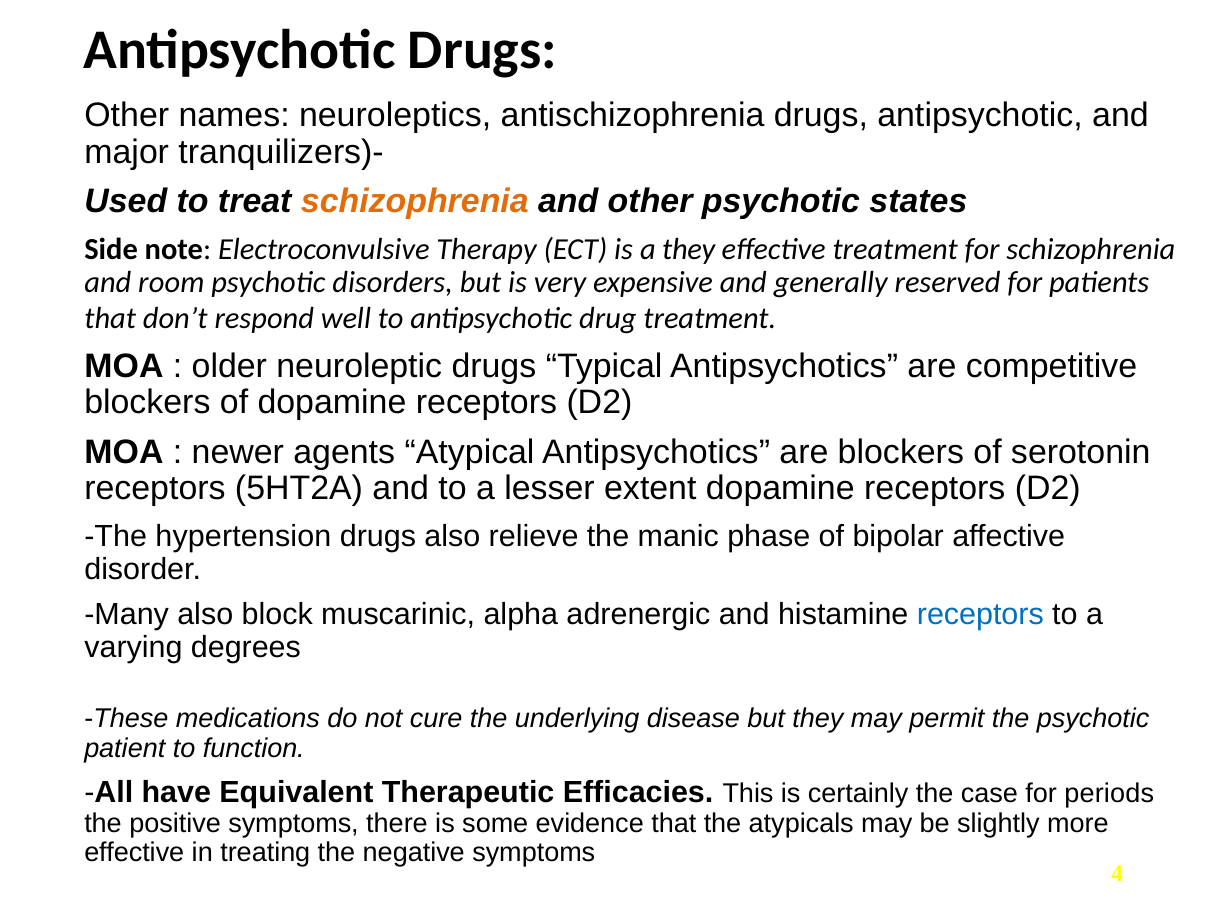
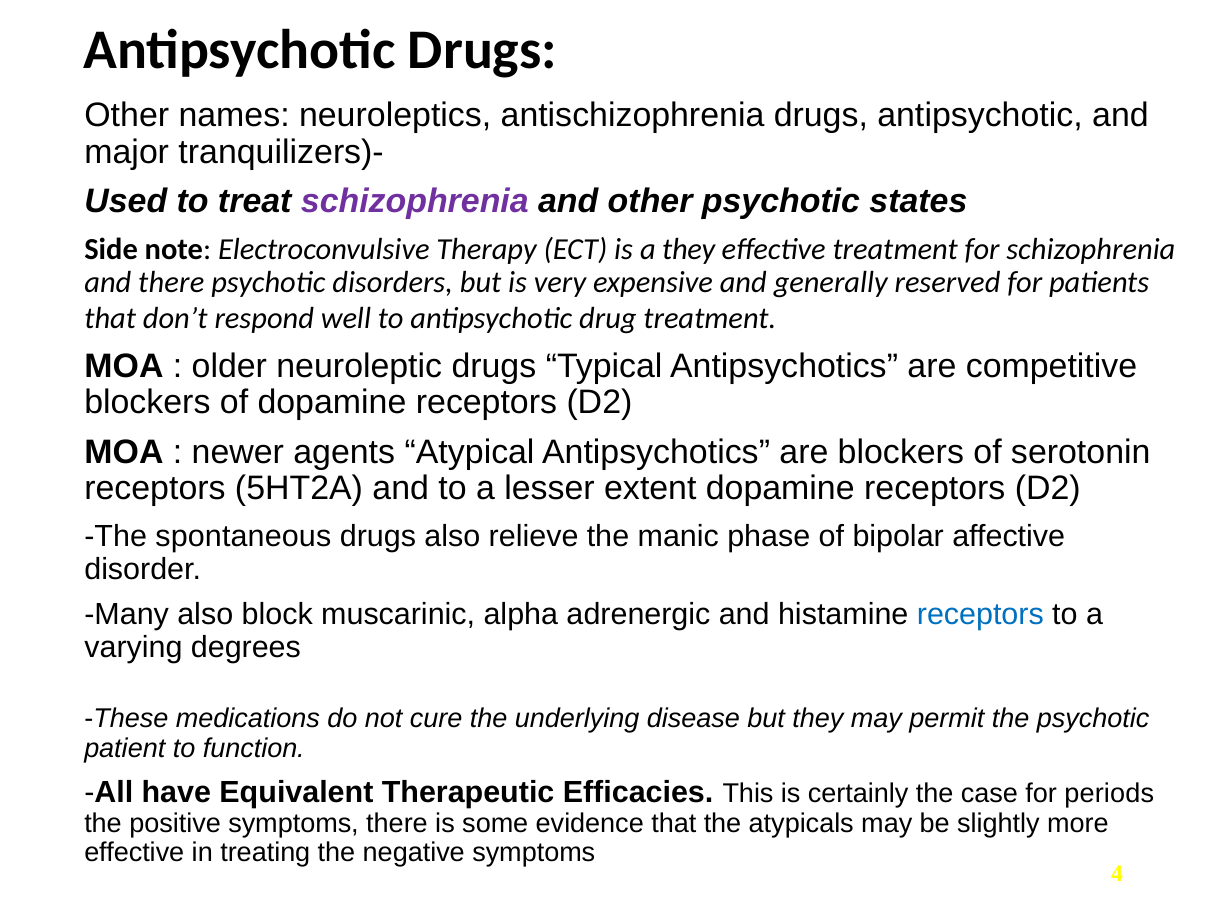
schizophrenia colour: orange -> purple (415, 201)
and room: room -> there (171, 282)
hypertension: hypertension -> spontaneous (243, 536)
